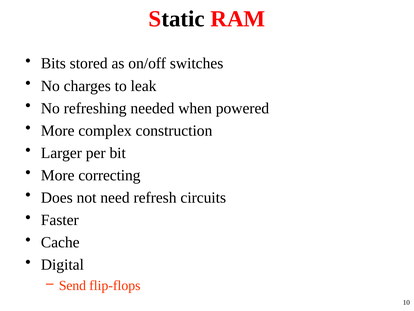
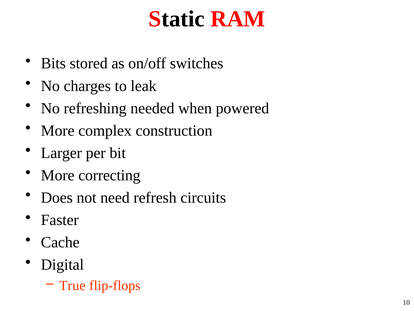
Send: Send -> True (72, 285)
